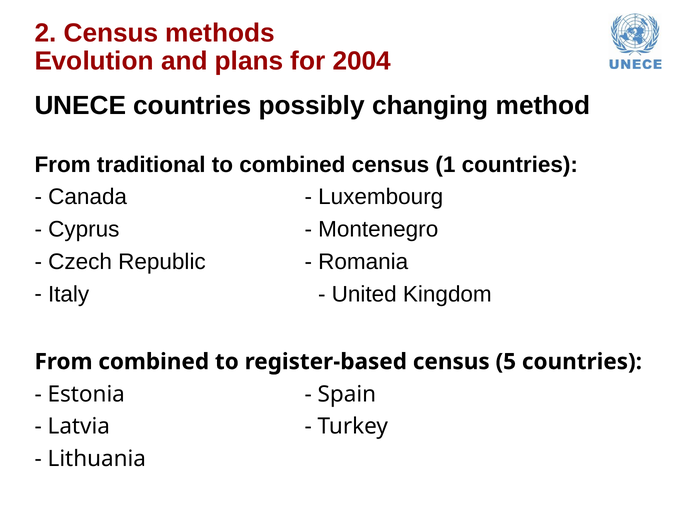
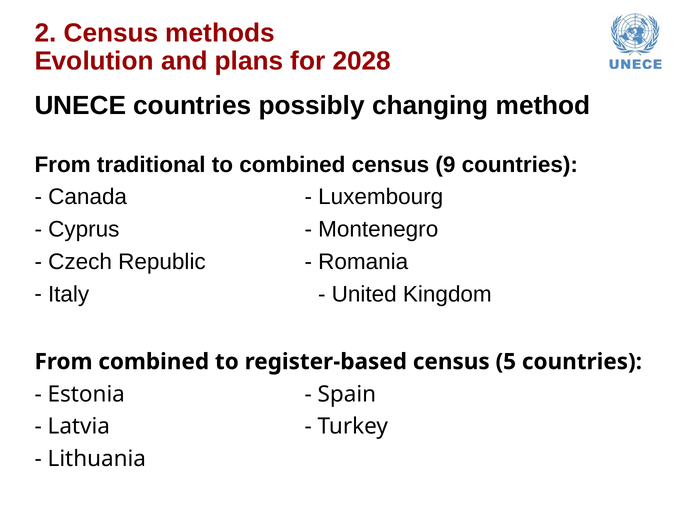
2004: 2004 -> 2028 (362, 61)
1: 1 -> 9 (445, 165)
